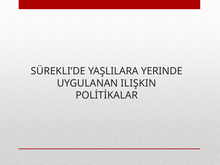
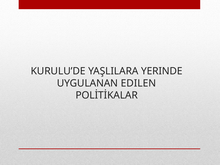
SÜREKLI’DE: SÜREKLI’DE -> KURULU’DE (58, 71)
ILIŞKIN: ILIŞKIN -> EDILEN (138, 83)
